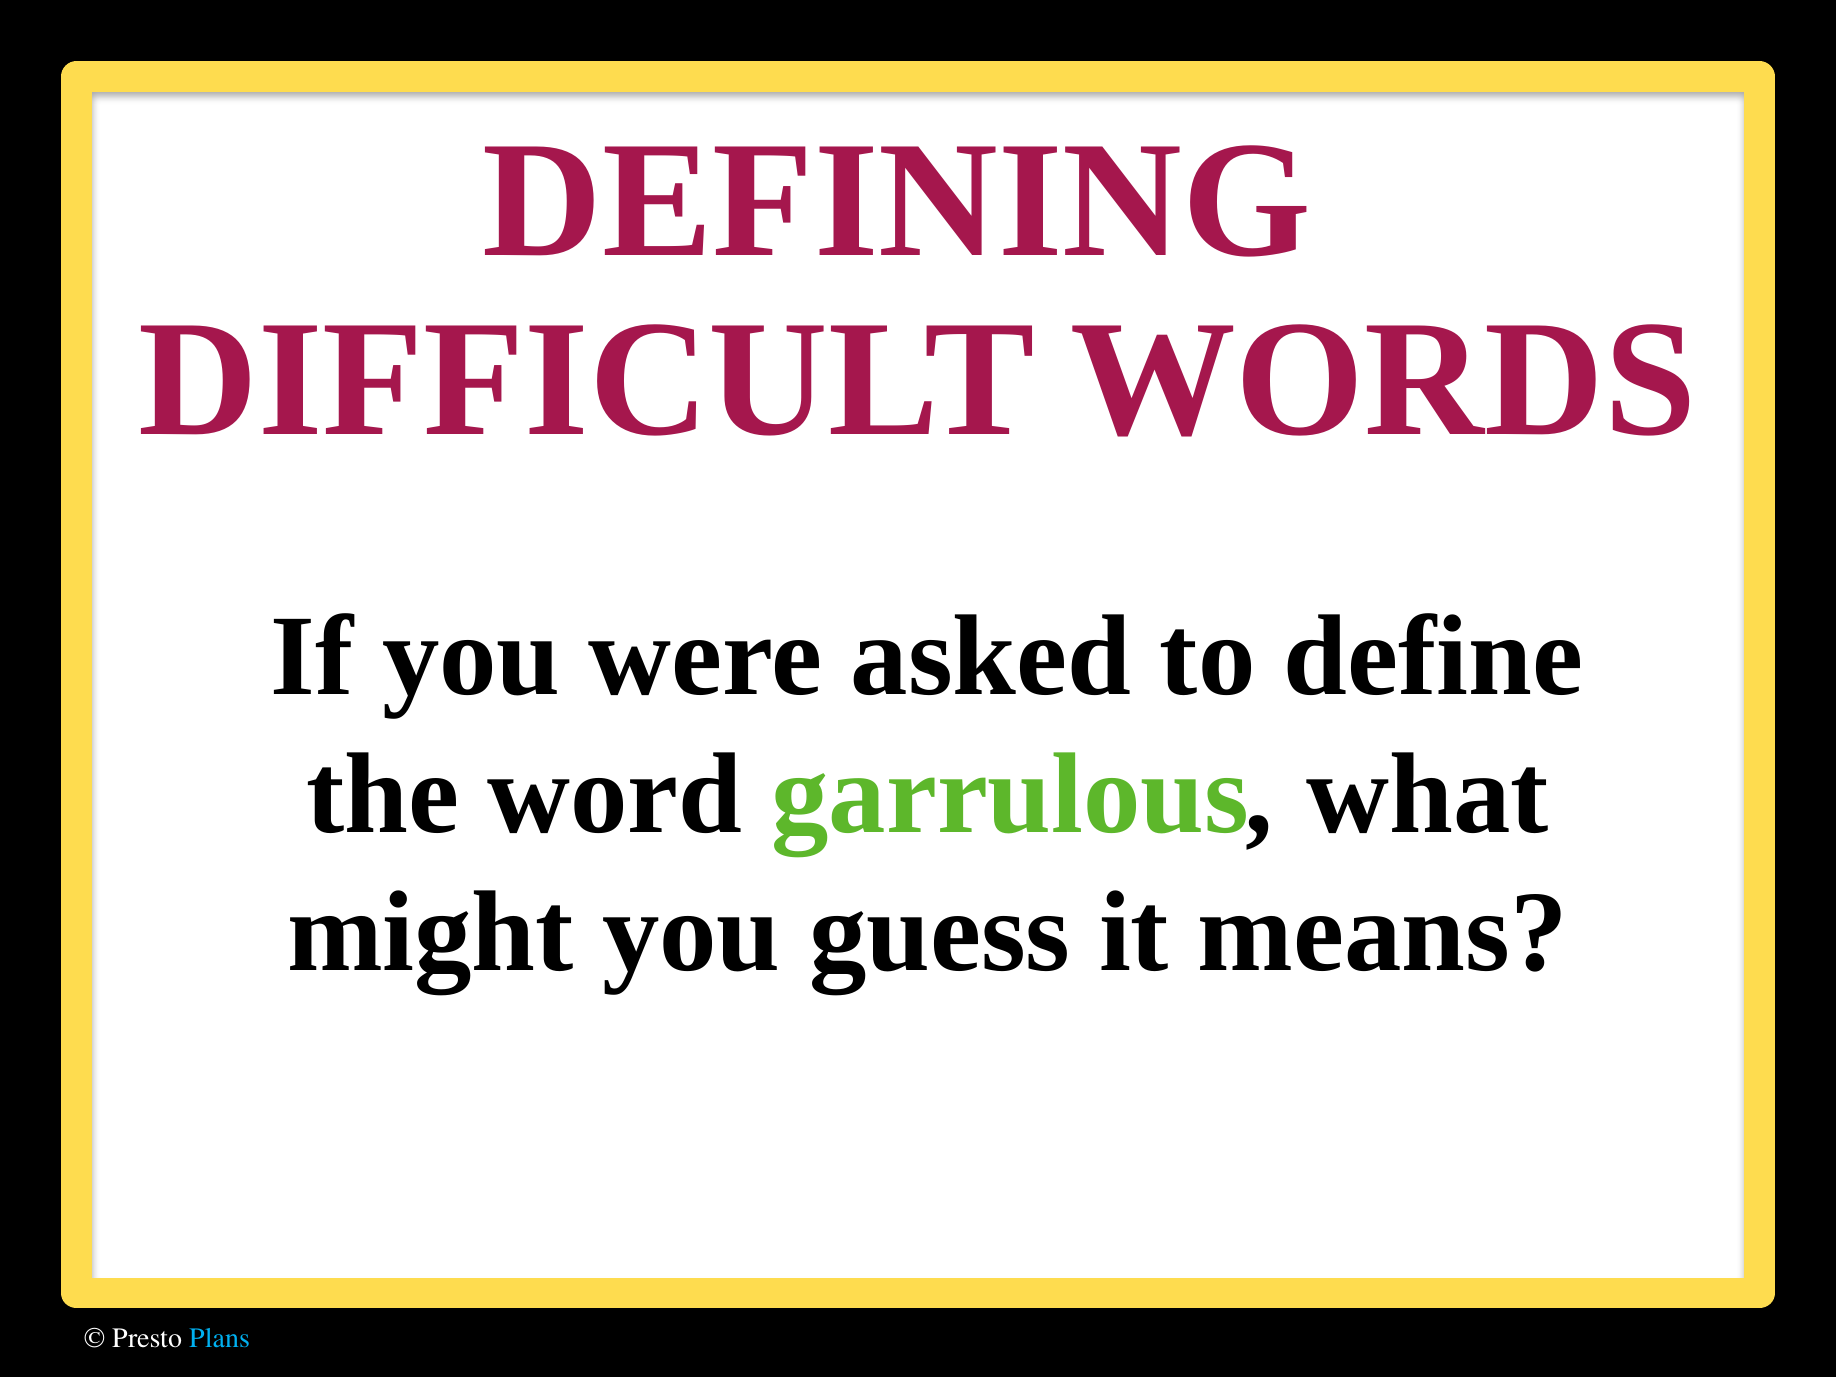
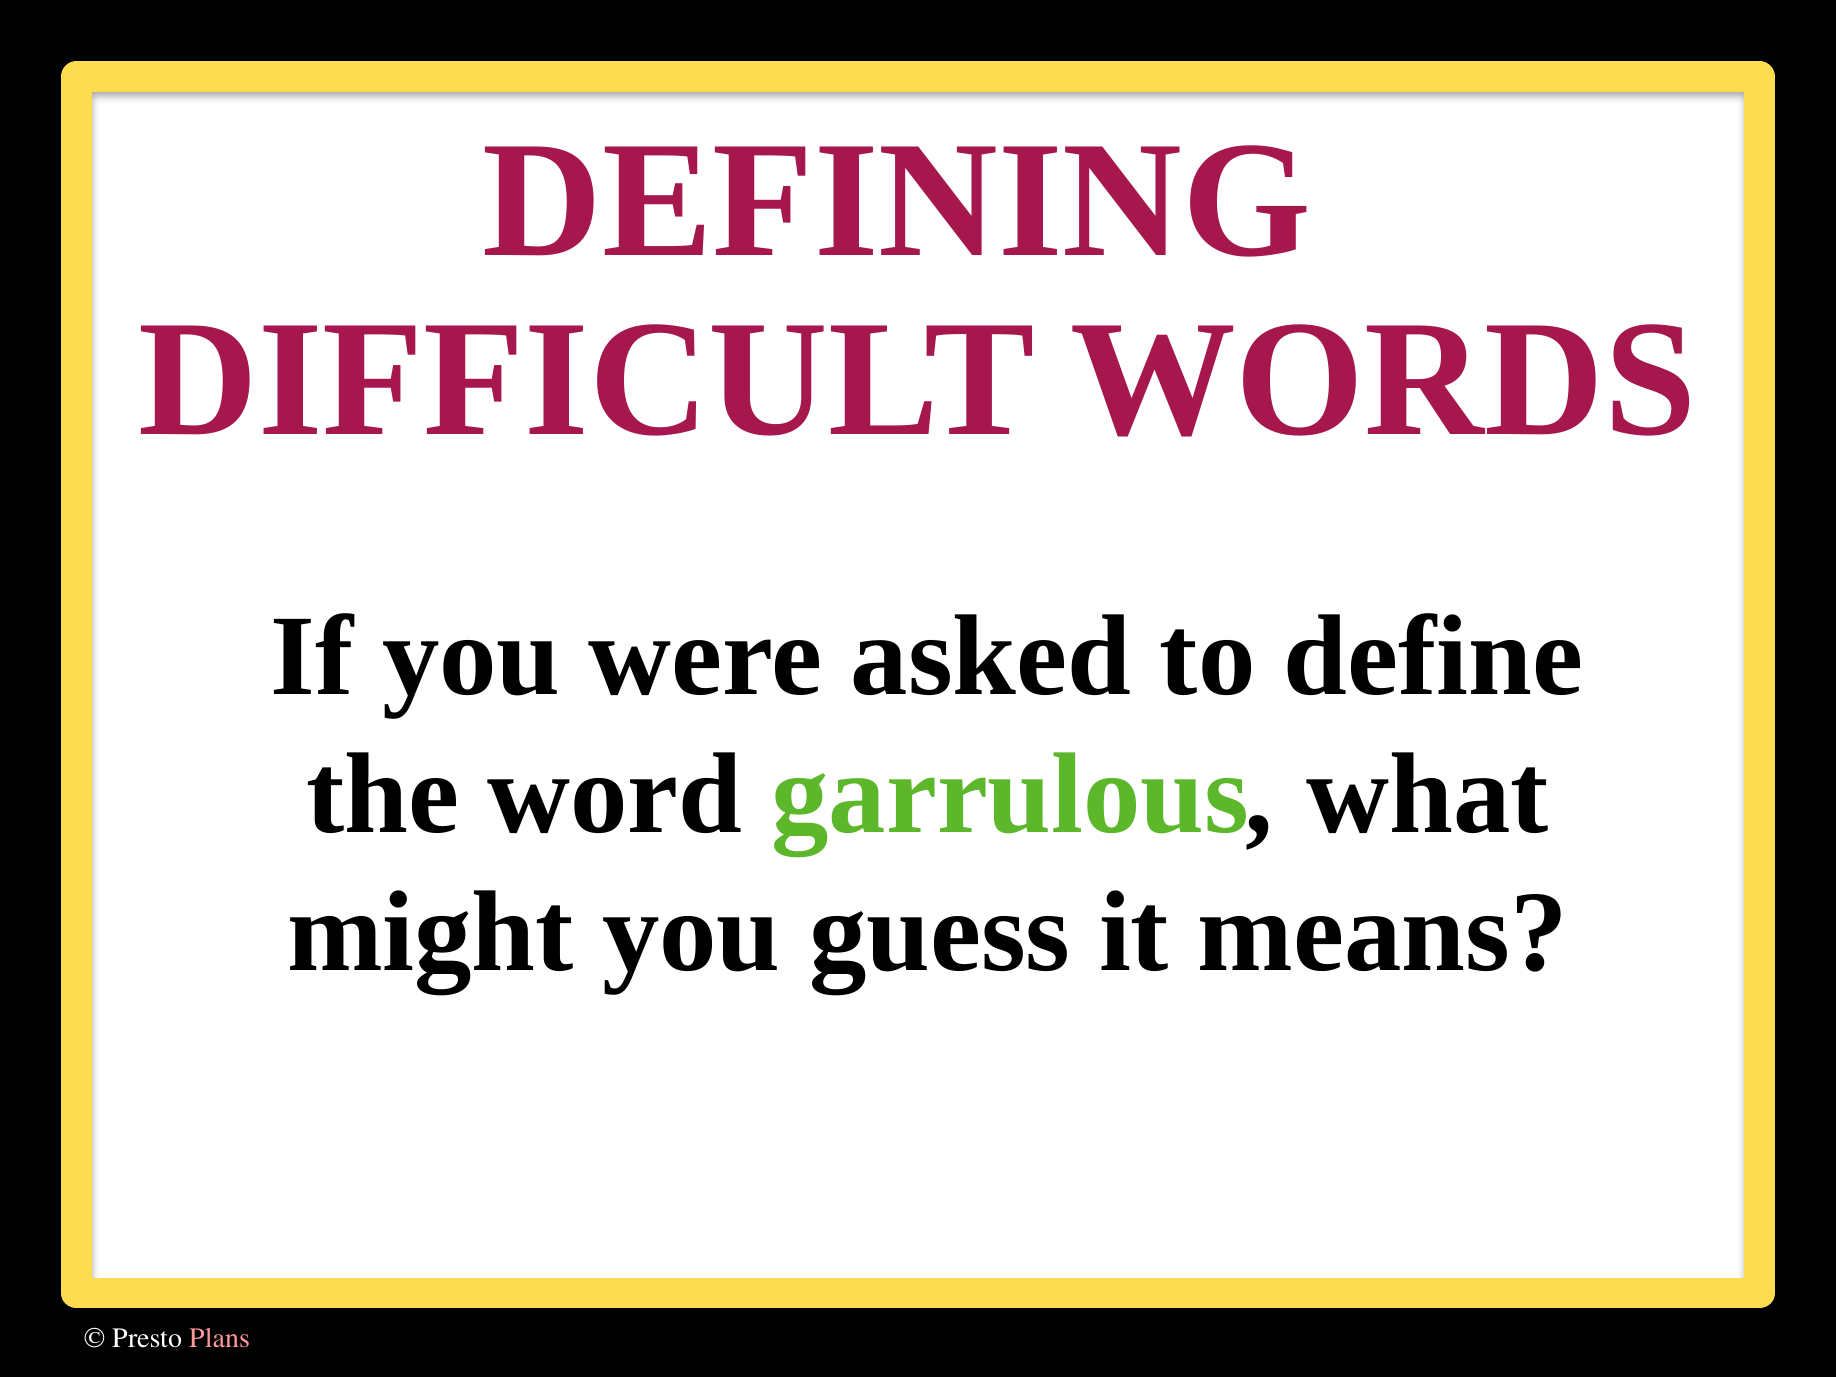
Plans colour: light blue -> pink (220, 1338)
